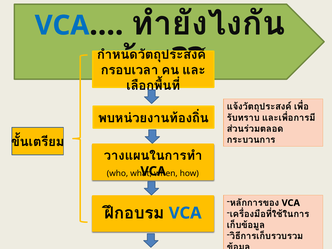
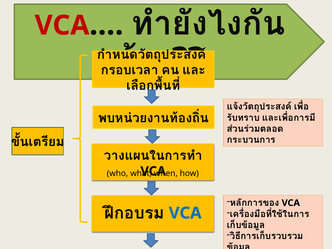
VCA colour: blue -> red (62, 25)
